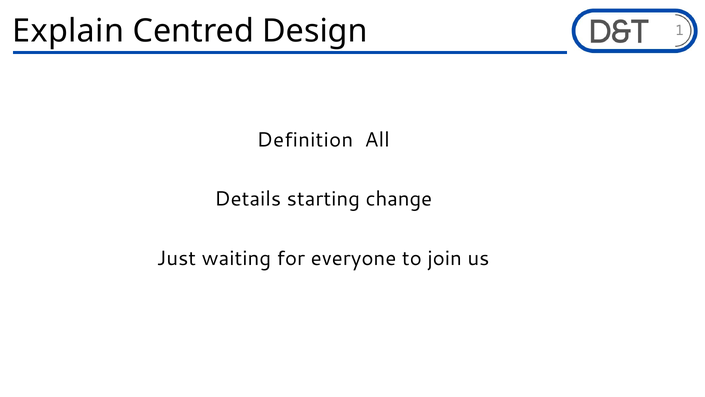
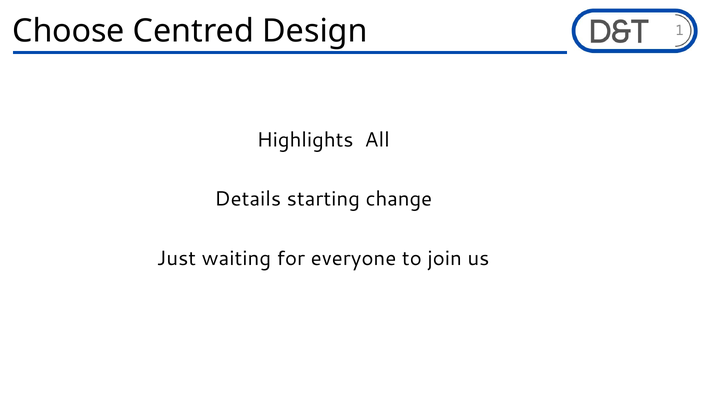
Explain: Explain -> Choose (69, 31)
Definition: Definition -> Highlights (305, 140)
